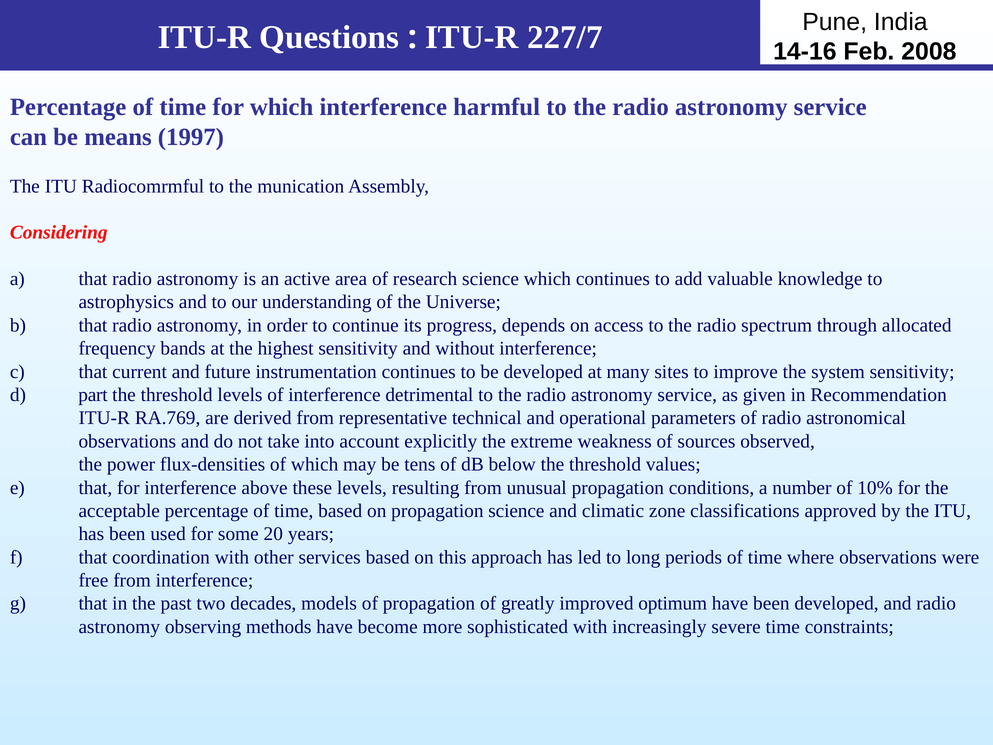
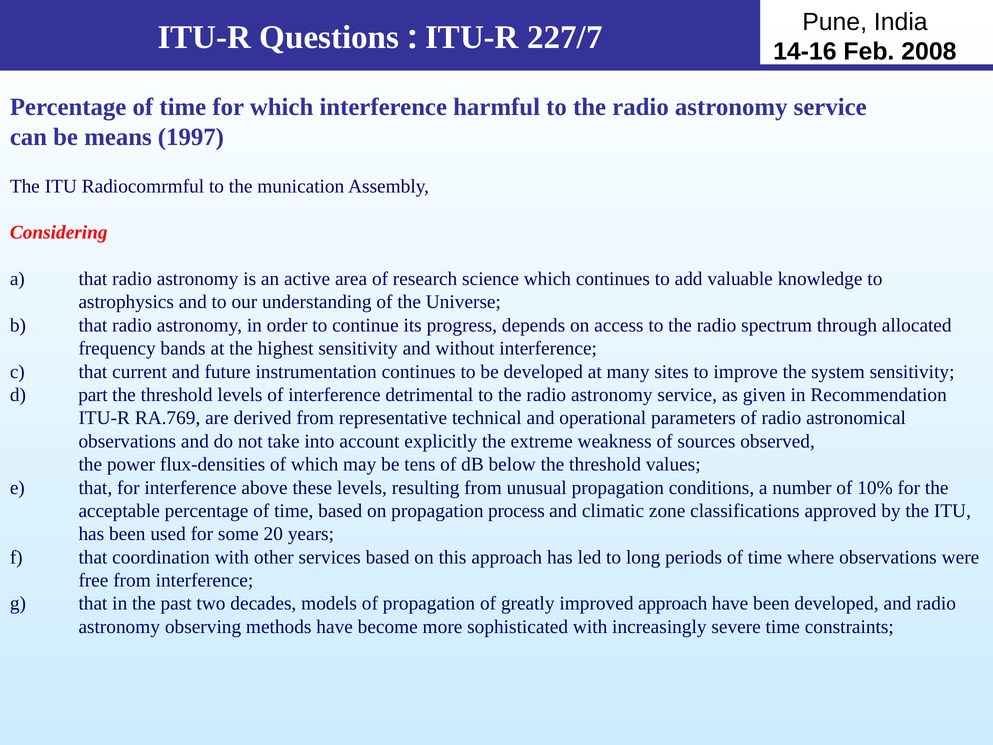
propagation science: science -> process (516, 511)
improved optimum: optimum -> approach (673, 603)
